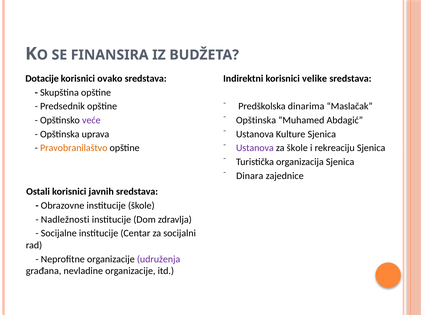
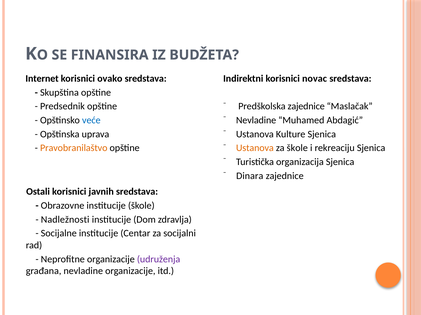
velike: velike -> novac (315, 79)
Dotacije: Dotacije -> Internet (42, 79)
Predškolska dinarima: dinarima -> zajednice (306, 107)
Opštinska: Opštinska -> Nevladine (256, 121)
veće colour: purple -> blue (91, 121)
Ustanova colour: purple -> orange (255, 148)
